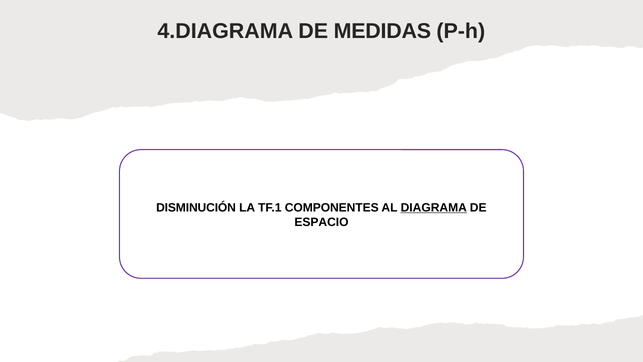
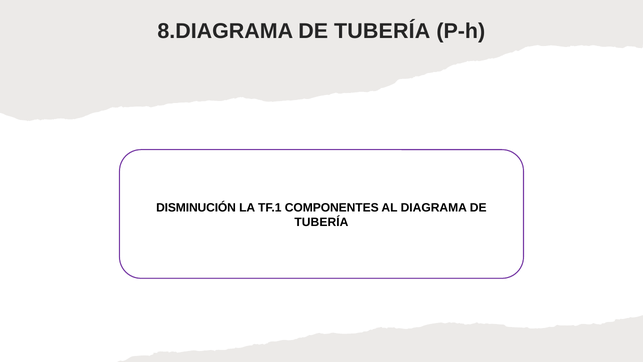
4.DIAGRAMA: 4.DIAGRAMA -> 8.DIAGRAMA (225, 31)
MEDIDAS: MEDIDAS -> TUBERÍA (382, 31)
DIAGRAMA underline: present -> none (434, 207)
ESPACIO: ESPACIO -> TUBERÍA (321, 222)
